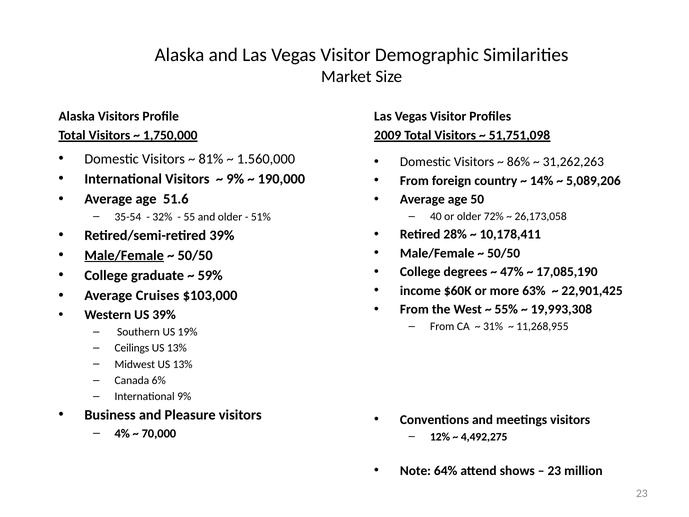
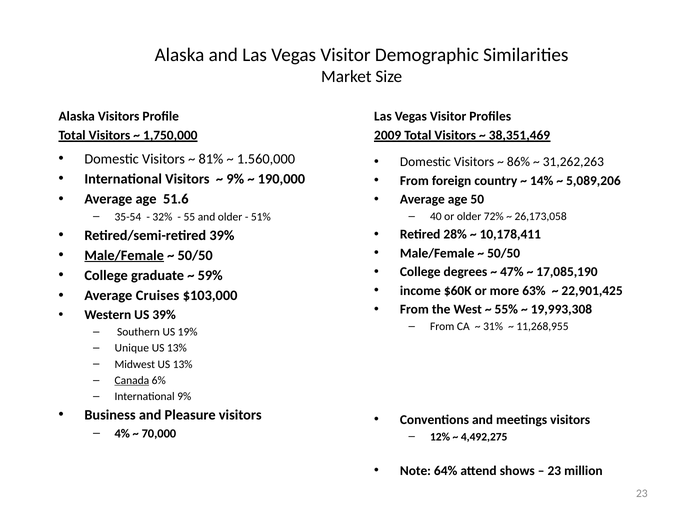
51,751,098: 51,751,098 -> 38,351,469 (519, 135)
Ceilings: Ceilings -> Unique (132, 348)
Canada underline: none -> present (132, 380)
